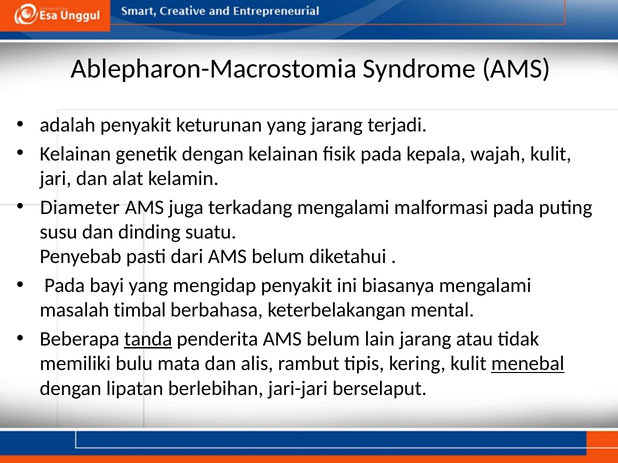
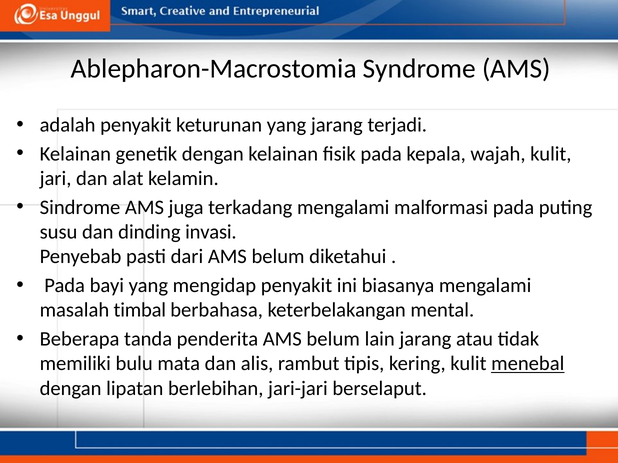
Diameter: Diameter -> Sindrome (80, 207)
suatu: suatu -> invasi (211, 232)
tanda underline: present -> none (148, 339)
